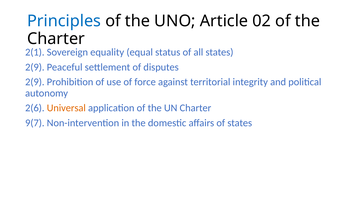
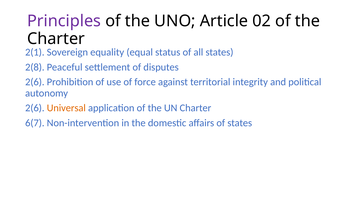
Principles colour: blue -> purple (64, 21)
2(9: 2(9 -> 2(8 (35, 67)
2(9: 2(9 -> 2(6 (35, 82)
9(7: 9(7 -> 6(7 (35, 123)
